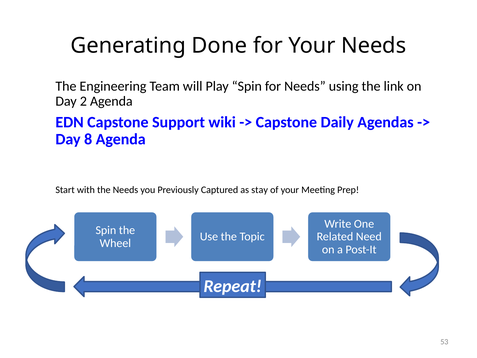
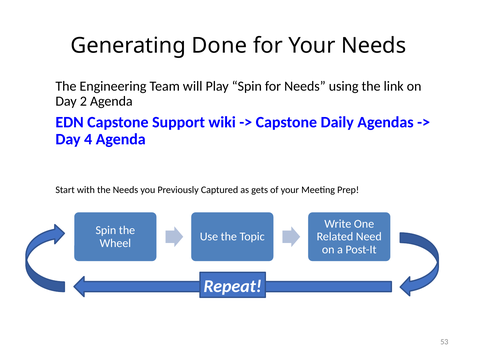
8: 8 -> 4 (88, 139)
stay: stay -> gets (260, 190)
